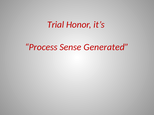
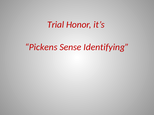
Process: Process -> Pickens (41, 47)
Generated: Generated -> Identifying (106, 47)
